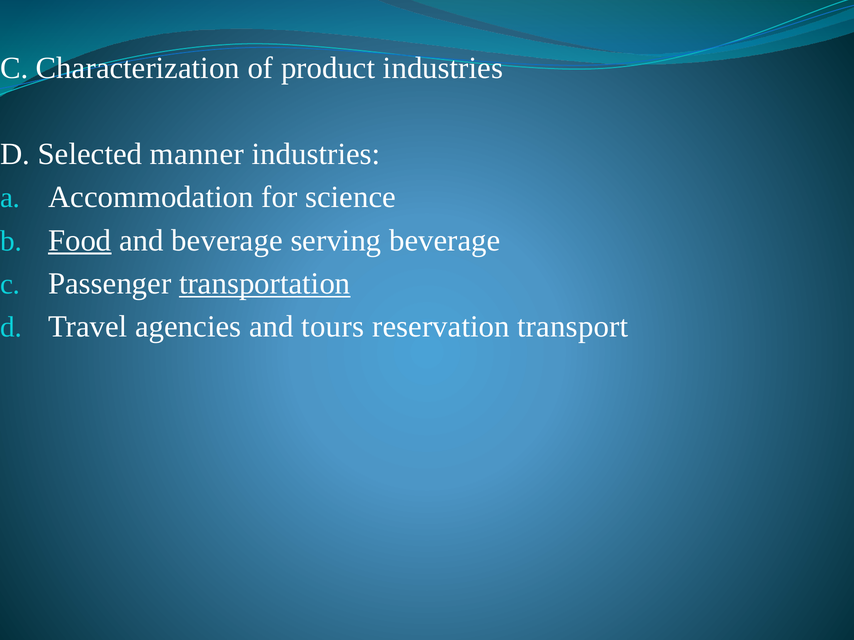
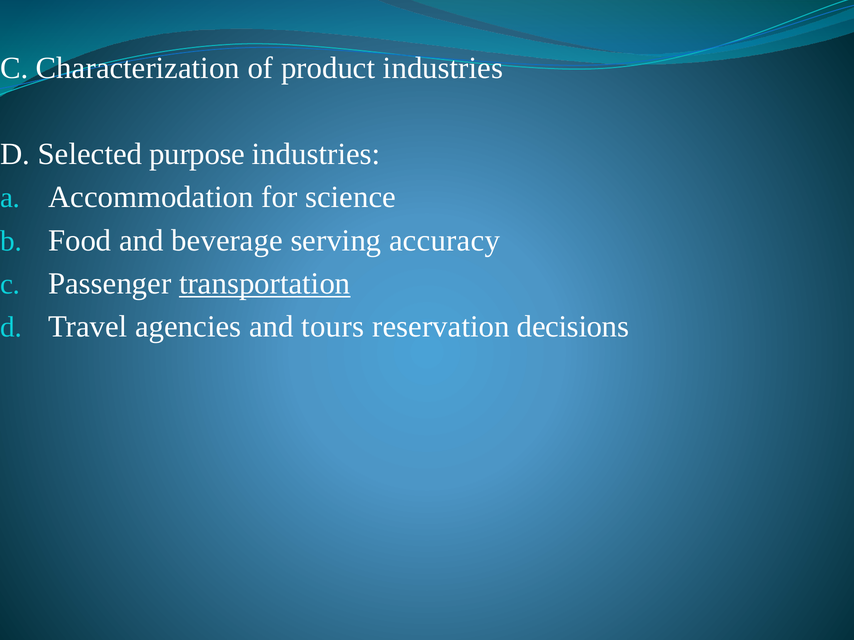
manner: manner -> purpose (197, 154)
Food underline: present -> none (80, 241)
serving beverage: beverage -> accuracy (445, 241)
transport: transport -> decisions (573, 327)
